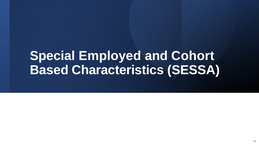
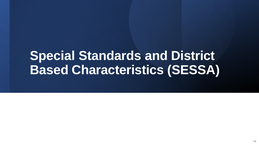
Employed: Employed -> Standards (110, 56)
Cohort: Cohort -> District (193, 56)
